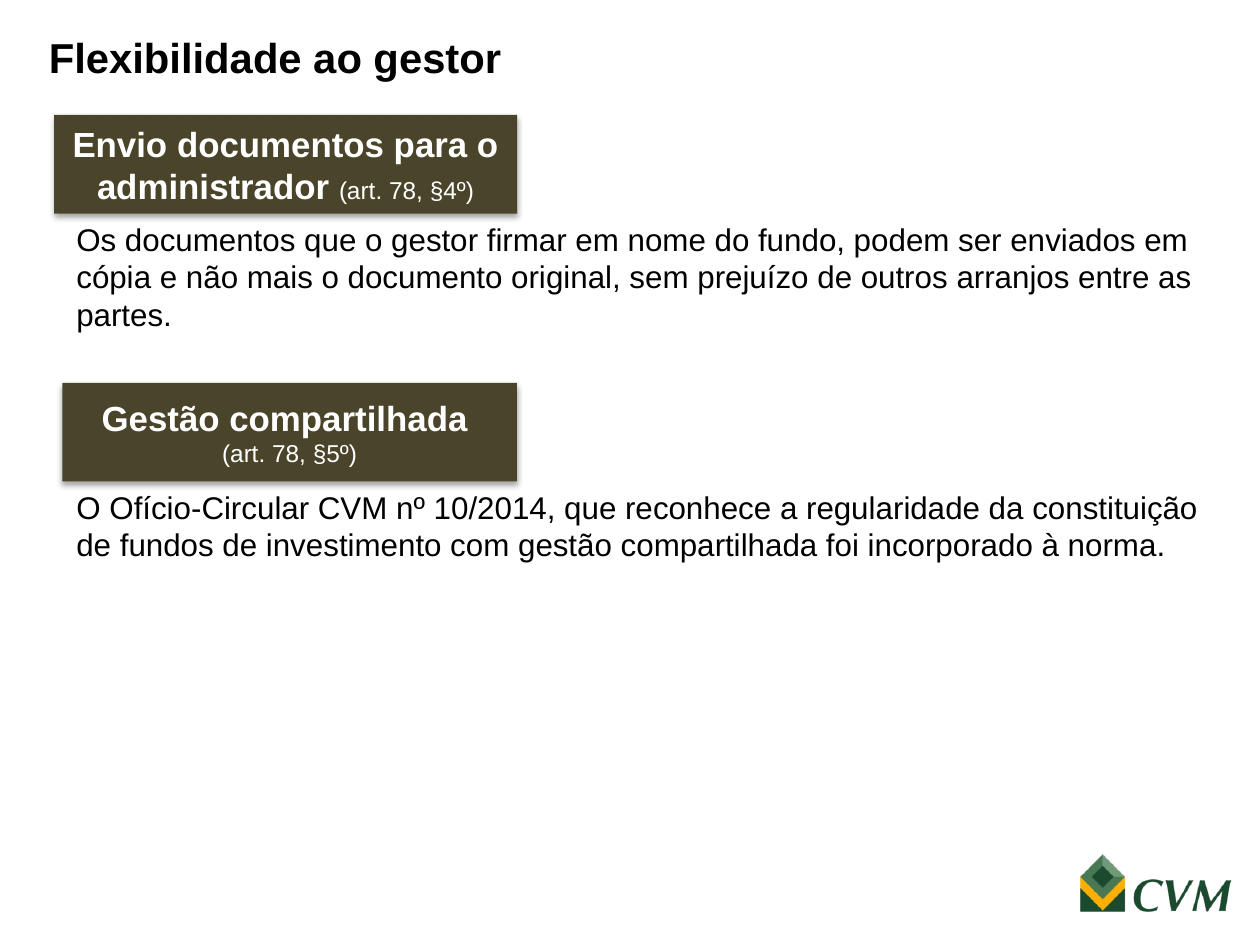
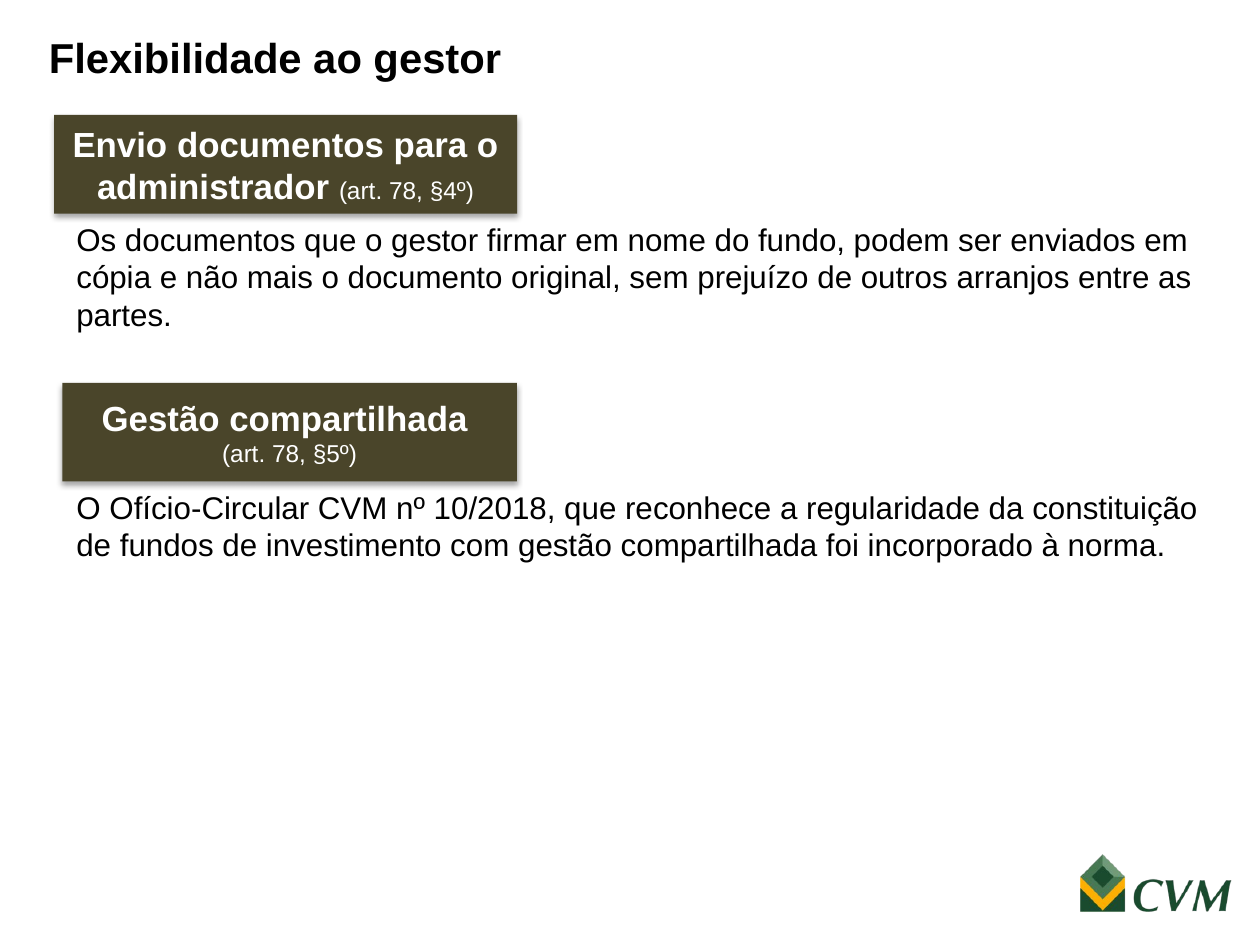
10/2014: 10/2014 -> 10/2018 (495, 509)
